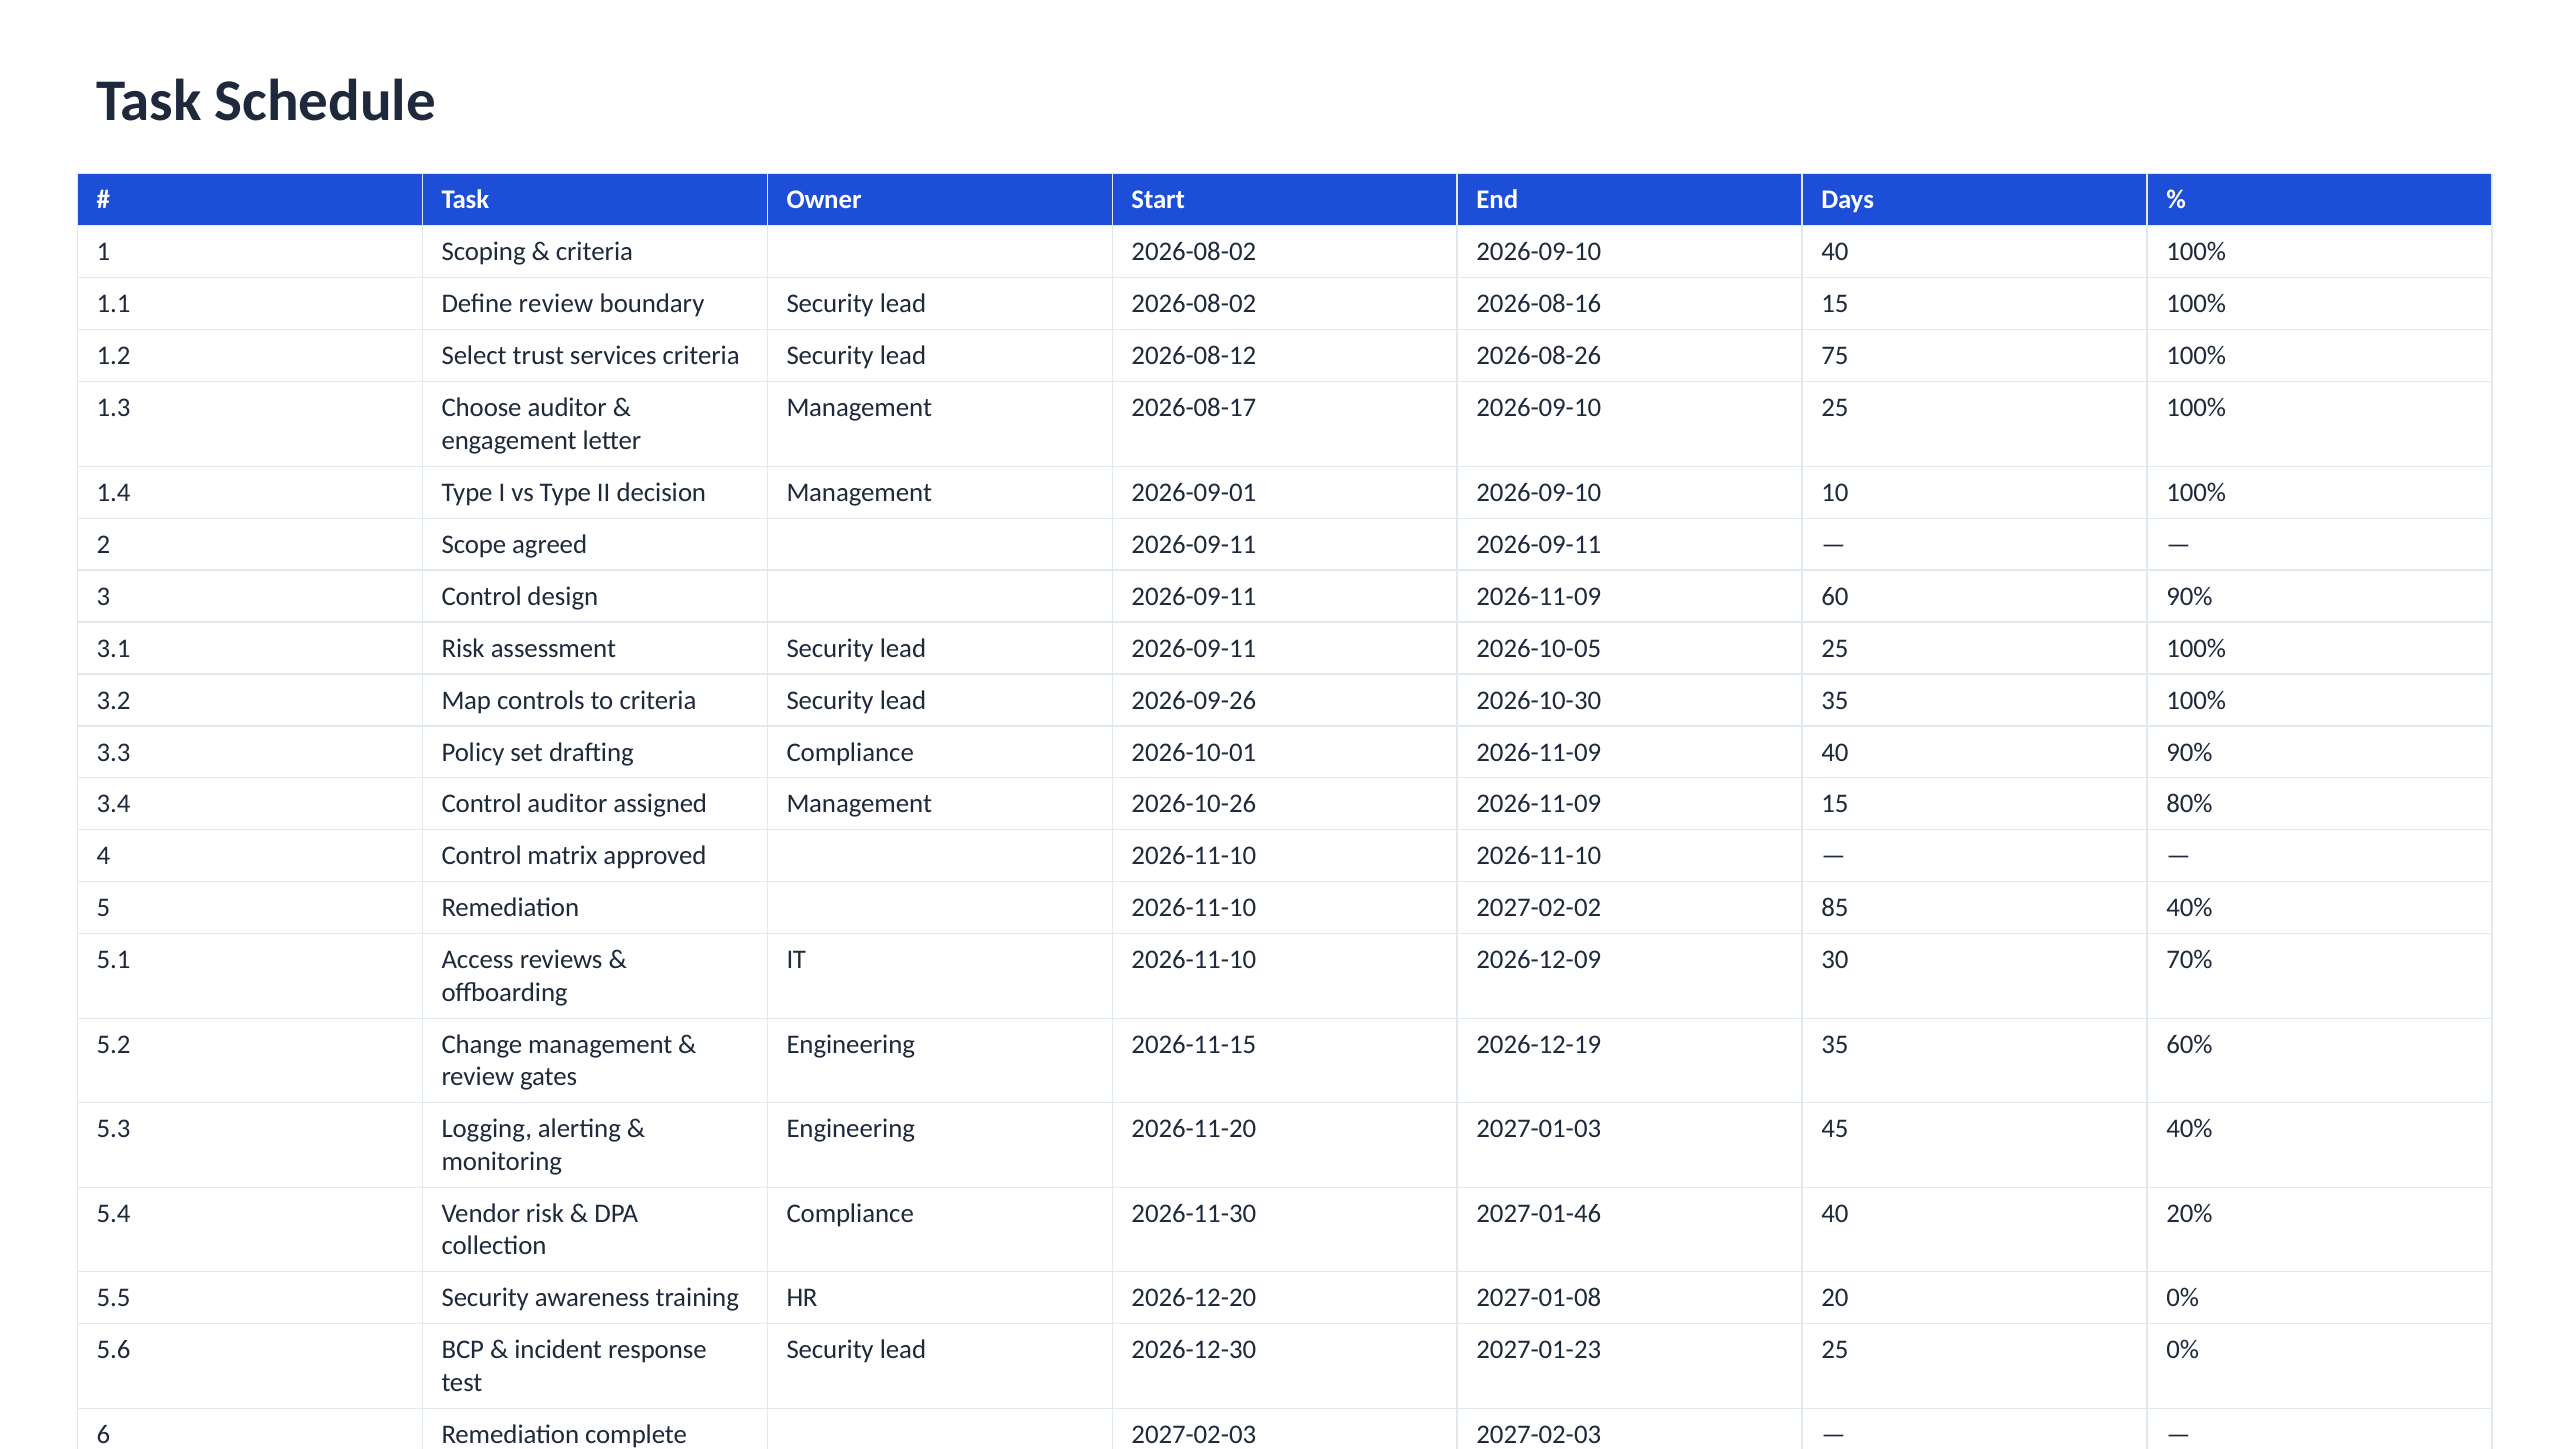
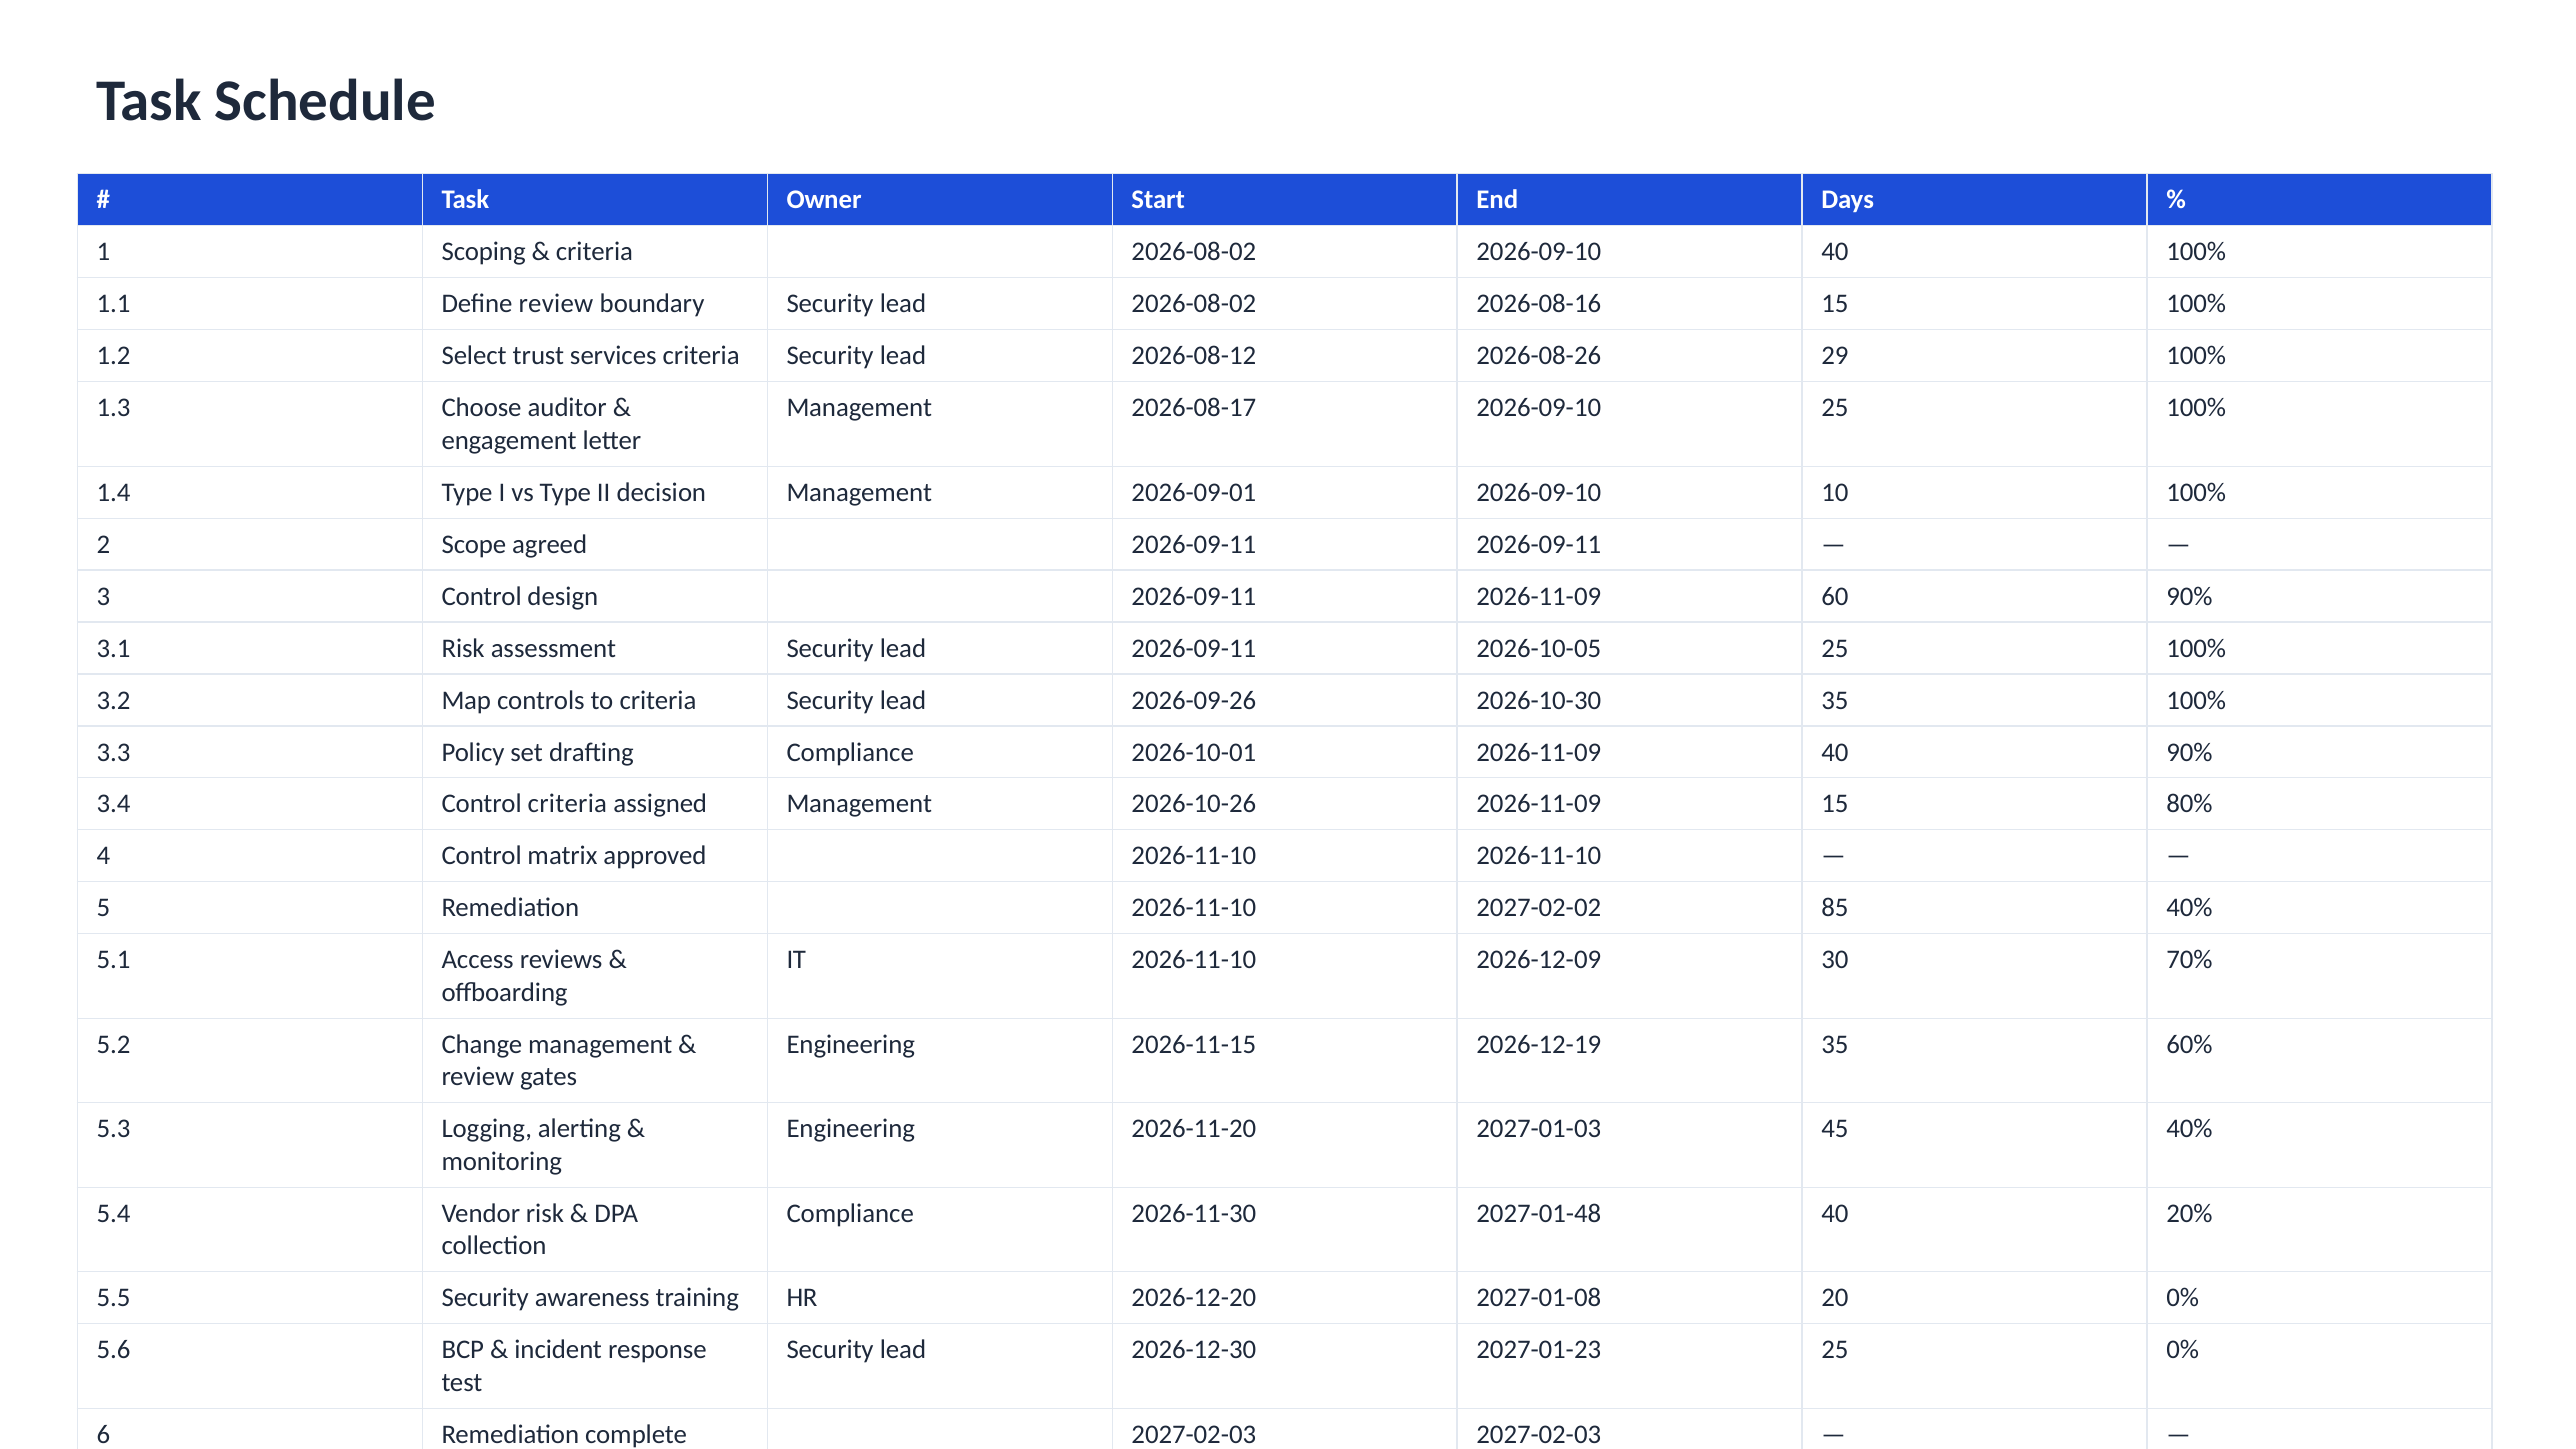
2026-08-26 75: 75 -> 29 (1835, 356)
Control auditor: auditor -> criteria (567, 804)
2027-01-46: 2027-01-46 -> 2027-01-48 (1539, 1213)
